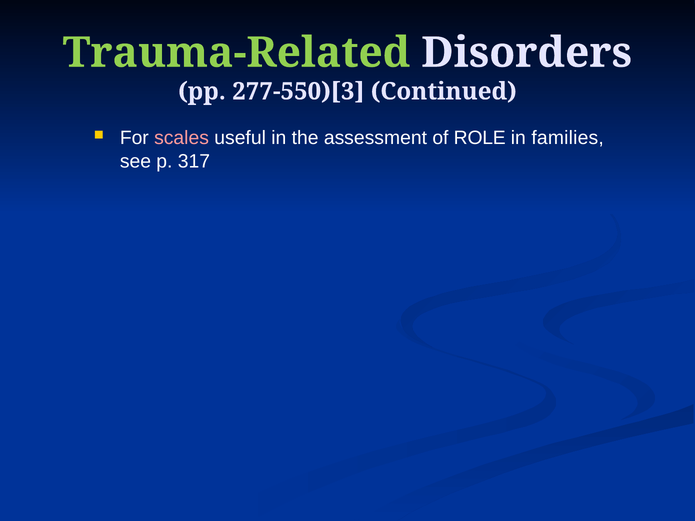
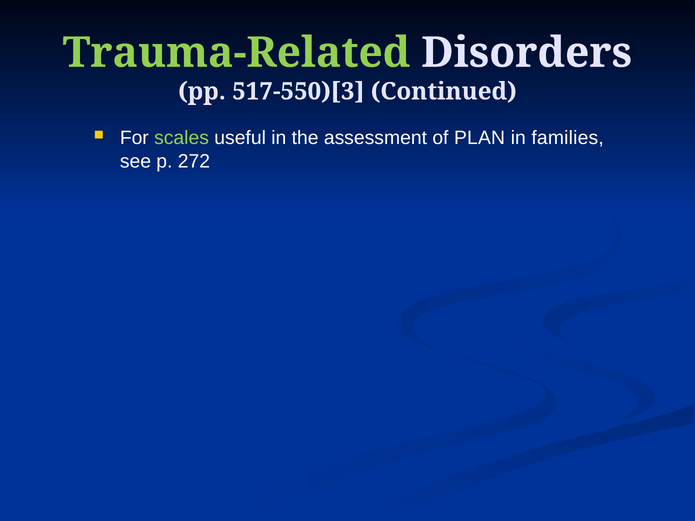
277-550)[3: 277-550)[3 -> 517-550)[3 (298, 91)
scales colour: pink -> light green (182, 138)
ROLE: ROLE -> PLAN (480, 138)
317: 317 -> 272 (194, 161)
